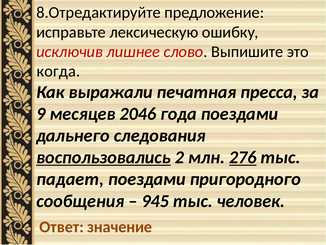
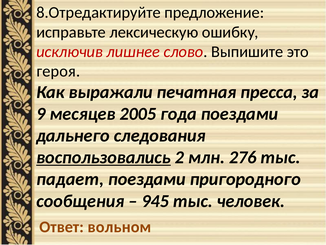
когда: когда -> героя (58, 71)
2046: 2046 -> 2005 (138, 114)
276 underline: present -> none (243, 157)
значение: значение -> вольном (120, 226)
